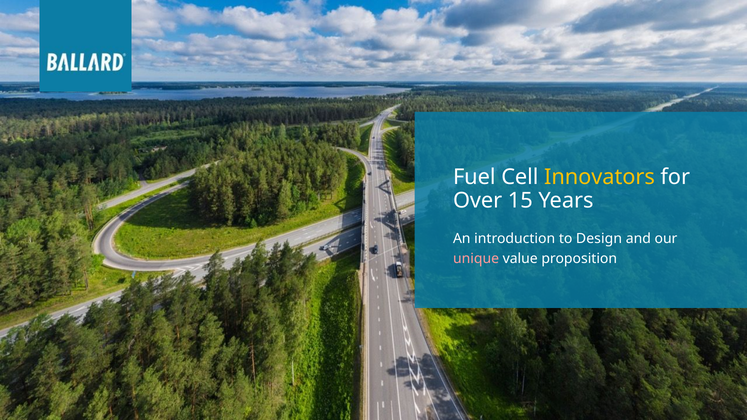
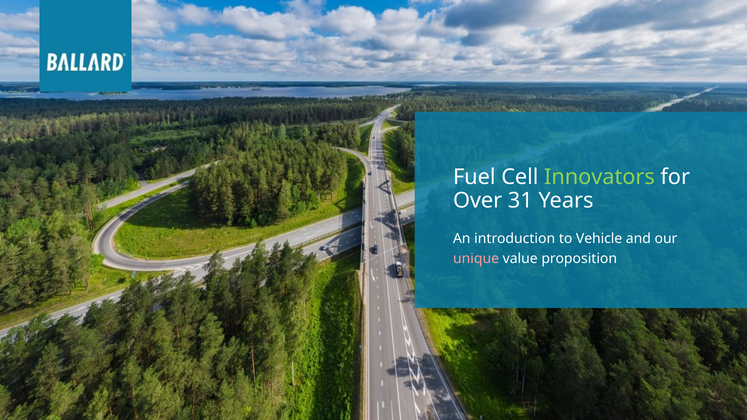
Innovators colour: yellow -> light green (599, 177)
15: 15 -> 31 (520, 201)
Design: Design -> Vehicle (599, 239)
